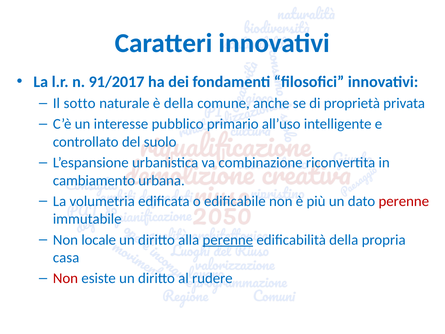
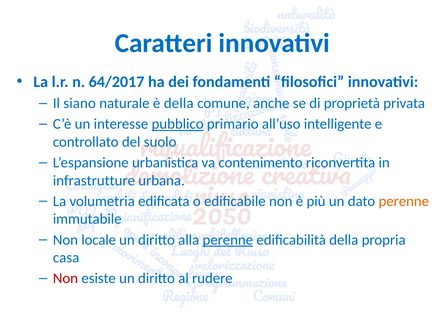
91/2017: 91/2017 -> 64/2017 (117, 82)
sotto: sotto -> siano (80, 103)
pubblico underline: none -> present (178, 124)
combinazione: combinazione -> contenimento (261, 163)
cambiamento: cambiamento -> infrastrutture (94, 180)
perenne colour: red -> orange (404, 201)
